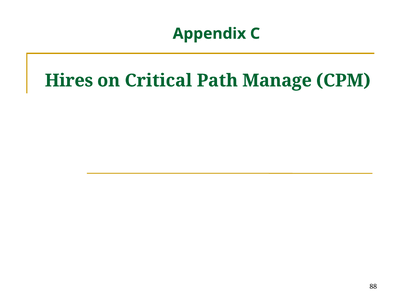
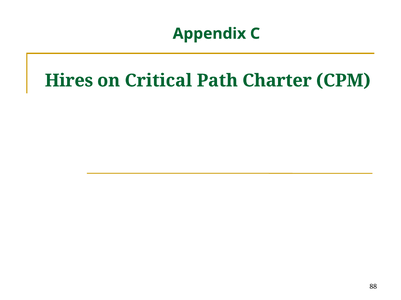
Manage: Manage -> Charter (277, 81)
